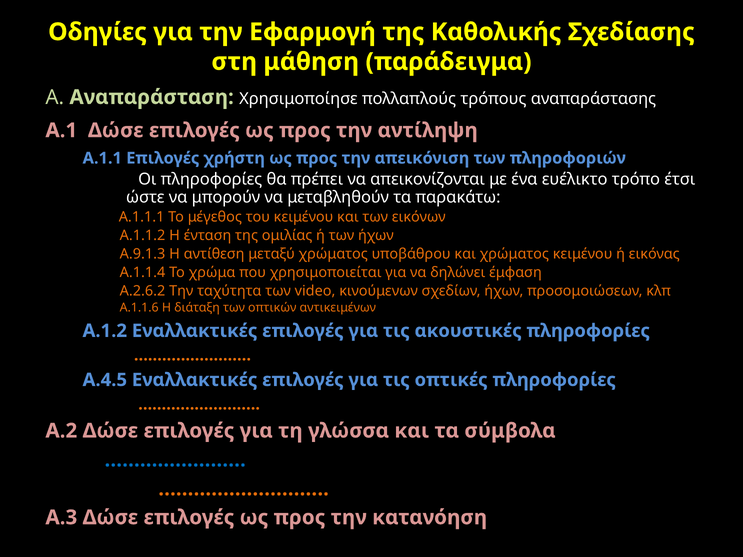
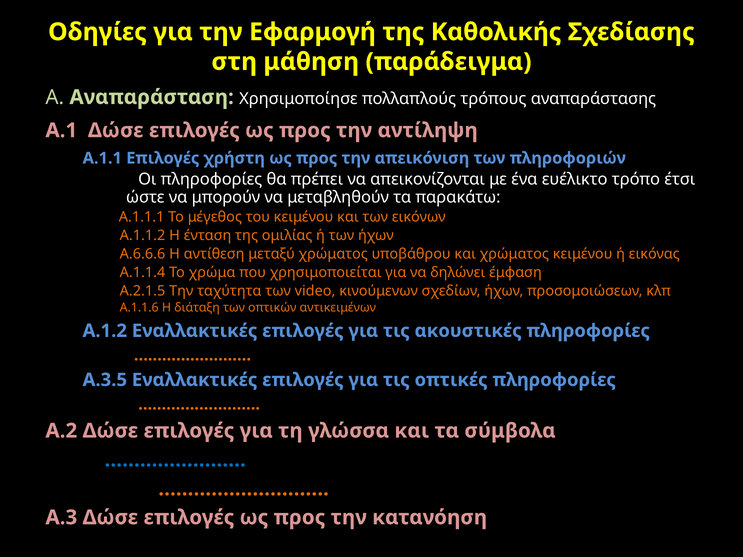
Α.9.1.3: Α.9.1.3 -> Α.6.6.6 (143, 254)
Α.2.6.2: Α.2.6.2 -> Α.2.1.5 (143, 291)
Α.4.5: Α.4.5 -> Α.3.5 (105, 380)
